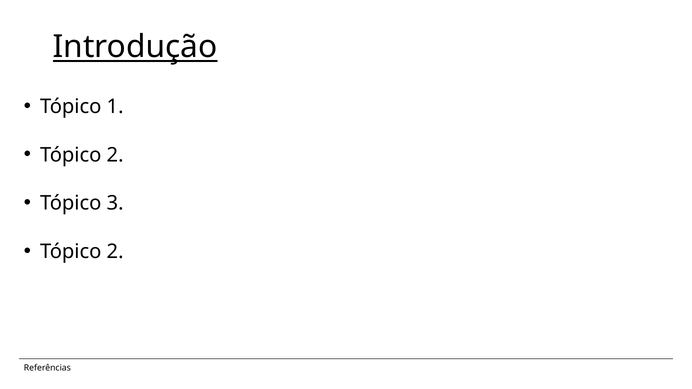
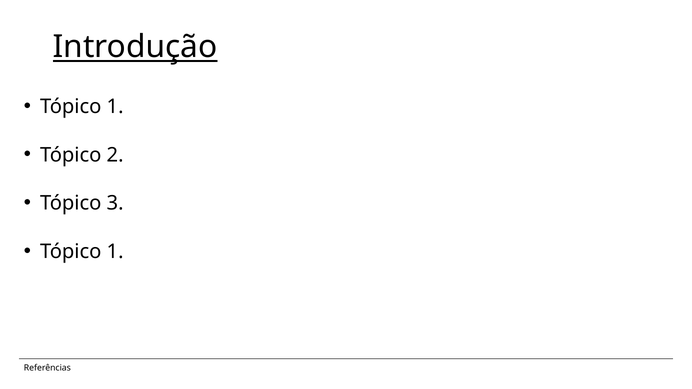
2: 2 -> 1 (115, 252)
